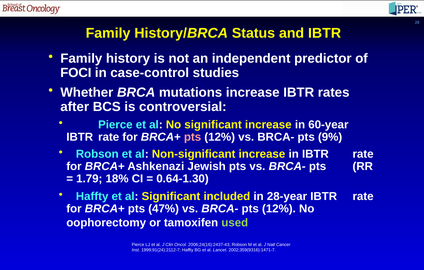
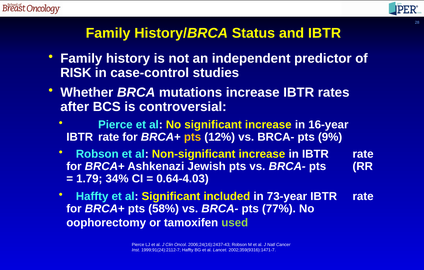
FOCI: FOCI -> RISK (76, 73)
60-year: 60-year -> 16-year (328, 125)
pts colour: pink -> yellow (193, 137)
18%: 18% -> 34% (117, 179)
0.64-1.30: 0.64-1.30 -> 0.64-4.03 (183, 179)
28-year: 28-year -> 73-year (287, 197)
47%: 47% -> 58% (164, 209)
BRCA- pts 12%: 12% -> 77% (279, 209)
